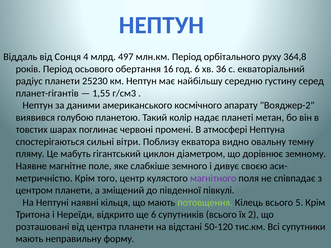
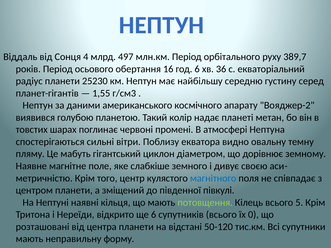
364,8: 364,8 -> 389,7 (295, 57)
магнітного colour: purple -> blue (213, 178)
2: 2 -> 0 (253, 215)
